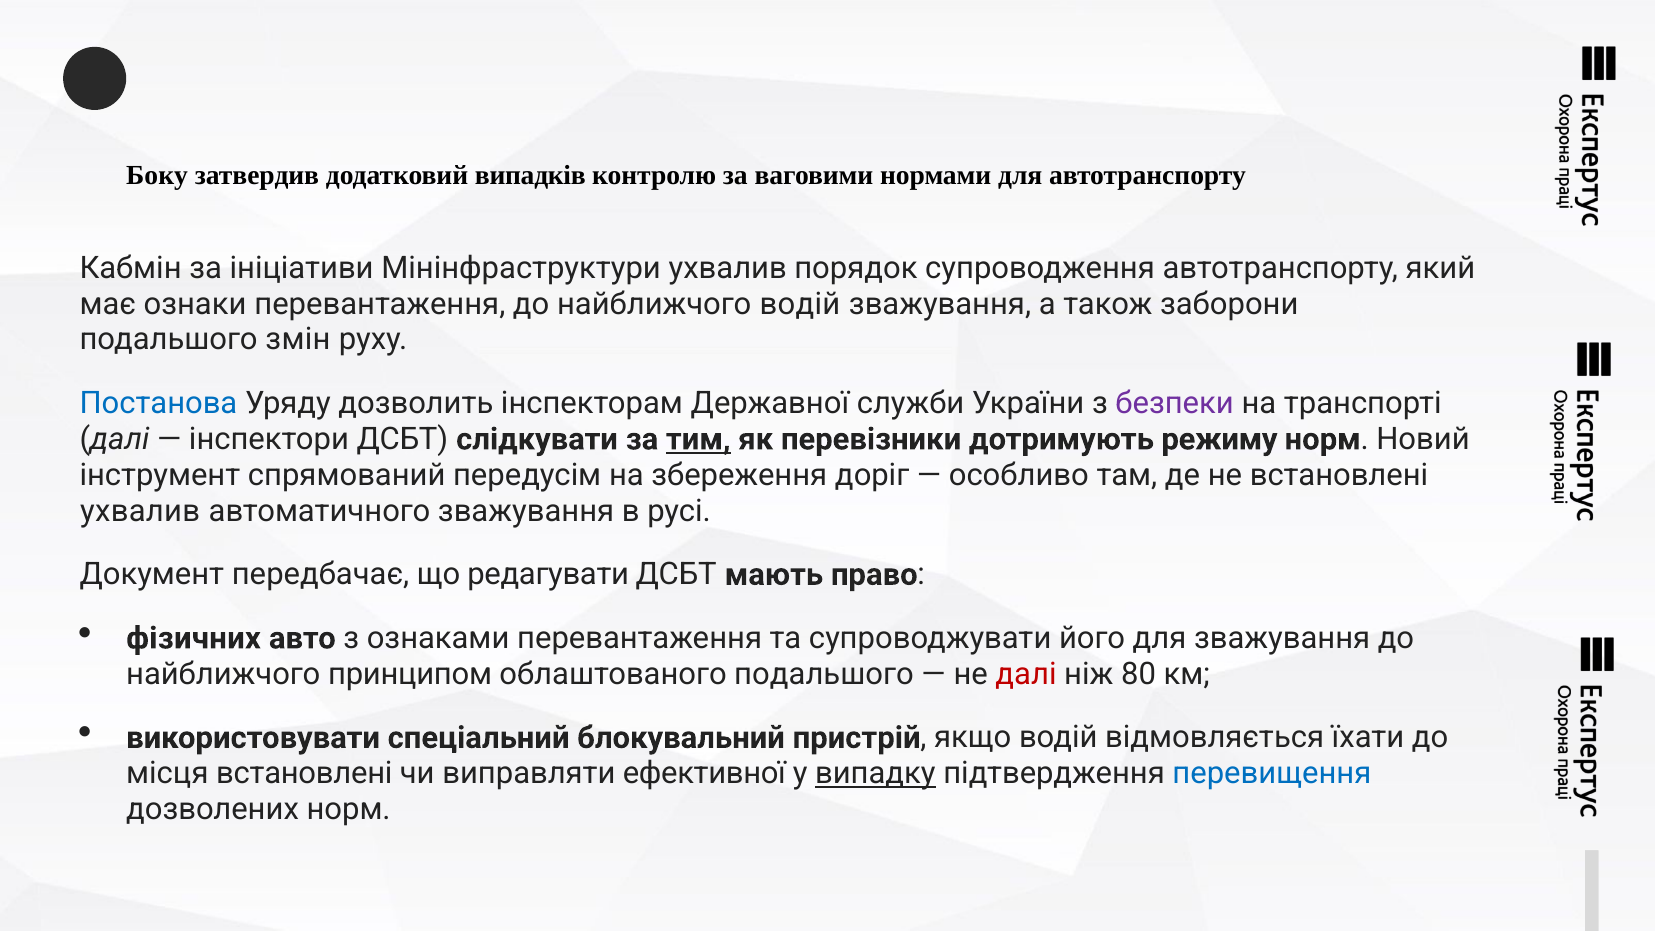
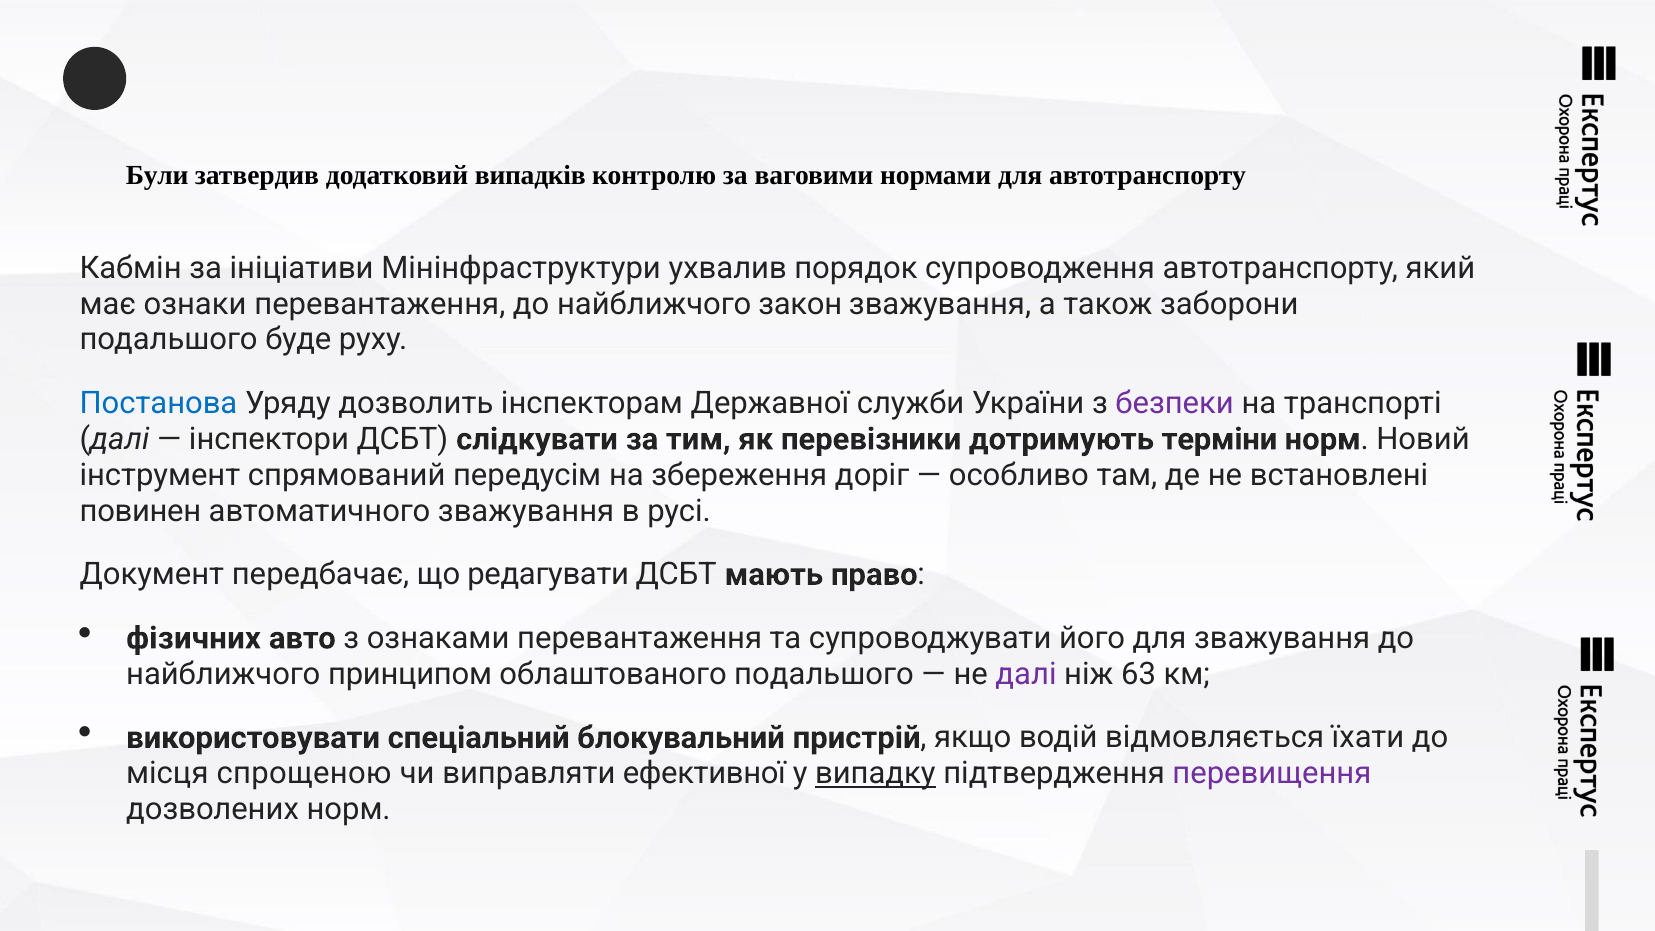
Боку: Боку -> Були (157, 175)
найближчого водій: водій -> закон (800, 304)
змін: змін -> буде (298, 340)
тим underline: present -> none (698, 439)
режиму: режиму -> терміни (1219, 439)
ухвалив: ухвалив -> повинен (140, 511)
далі colour: red -> purple (1026, 674)
80: 80 -> 63 (1139, 674)
місця встановлені: встановлені -> спрощеною (304, 773)
перевищення colour: blue -> purple (1272, 773)
